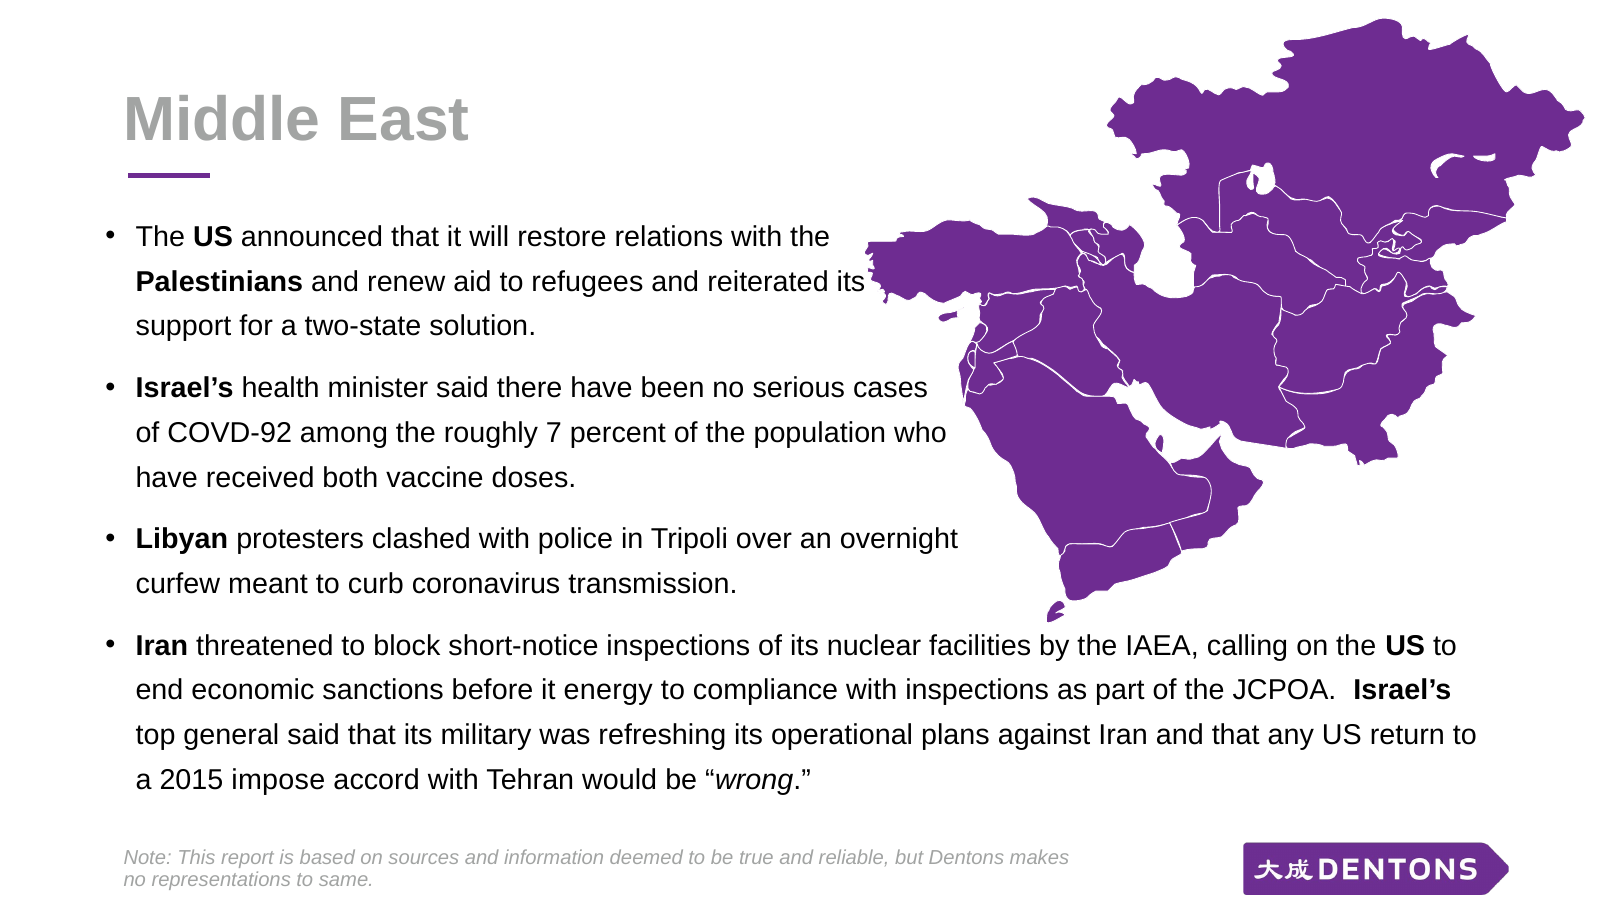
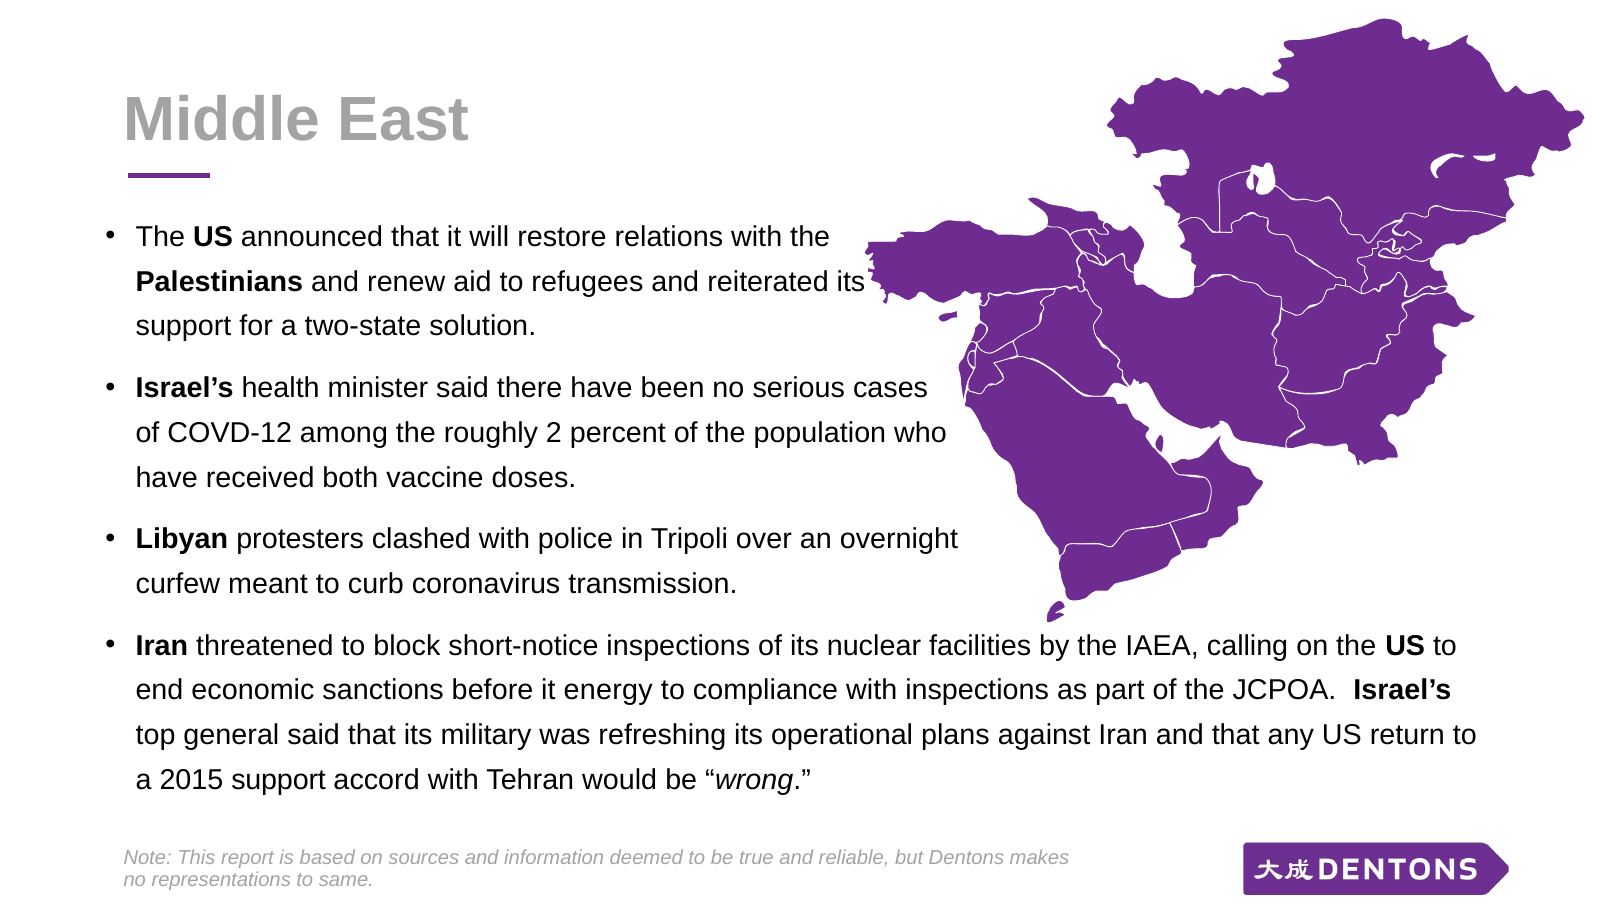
COVD-92: COVD-92 -> COVD-12 (230, 433)
7: 7 -> 2 (554, 433)
2015 impose: impose -> support (279, 780)
